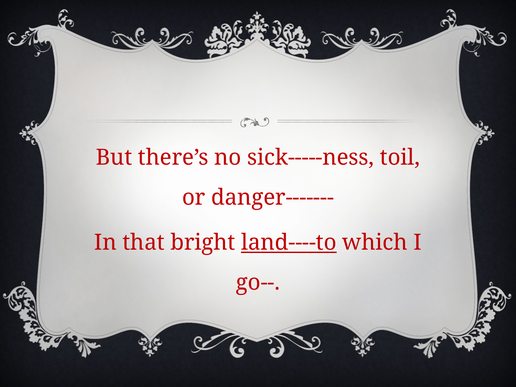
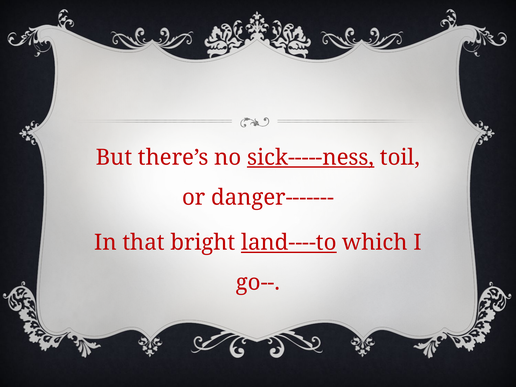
sick-----ness underline: none -> present (311, 157)
